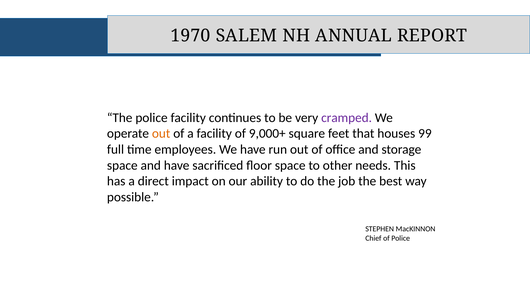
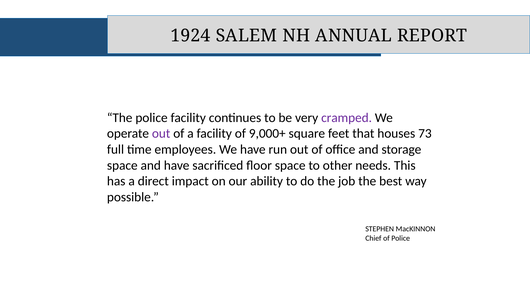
1970: 1970 -> 1924 (190, 36)
out colour: orange -> purple (161, 134)
99: 99 -> 73 (425, 134)
